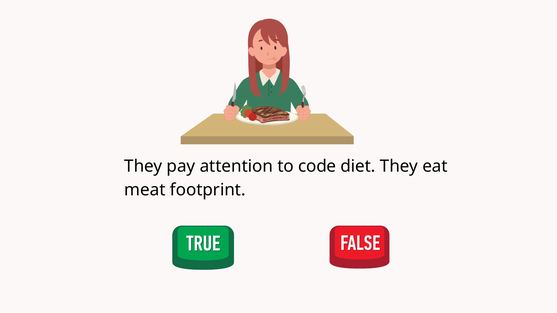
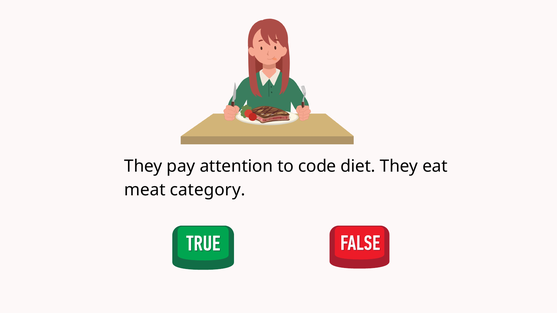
footprint: footprint -> category (208, 190)
